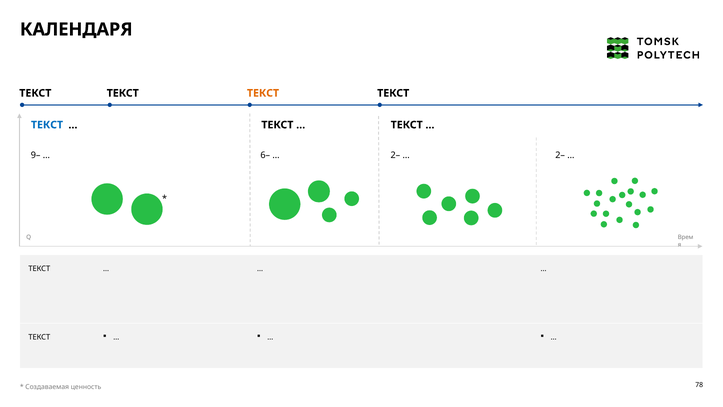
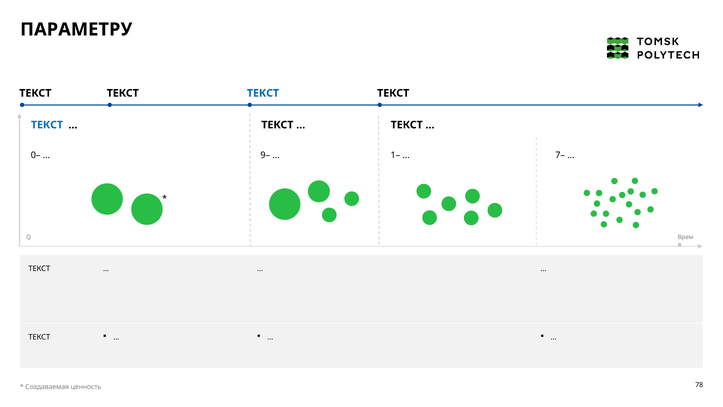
КАЛЕНДАРЯ: КАЛЕНДАРЯ -> ПАРАМЕТРУ (76, 29)
ТЕКСТ colour: orange -> blue (263, 93)
9–: 9– -> 0– (36, 155)
6–: 6– -> 9– (265, 155)
2–: 2– -> 1– (395, 155)
2–: 2– -> 7– (560, 155)
